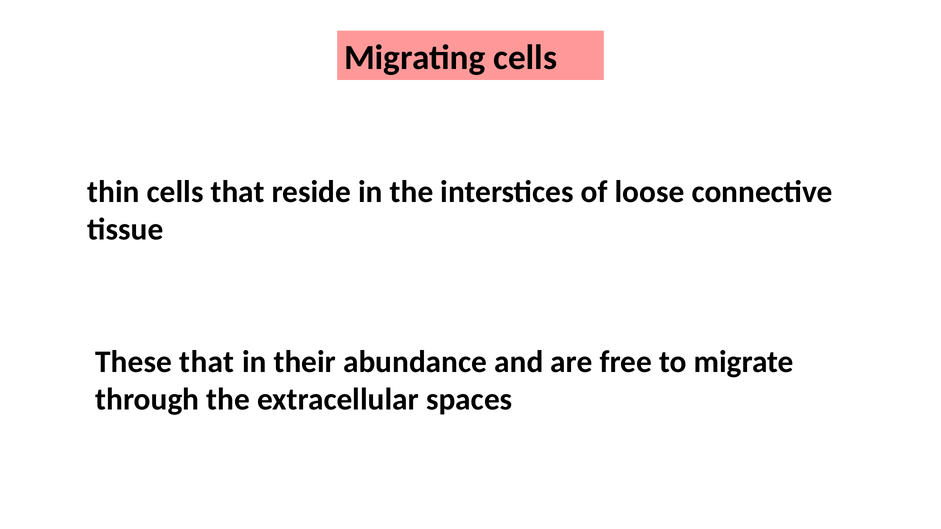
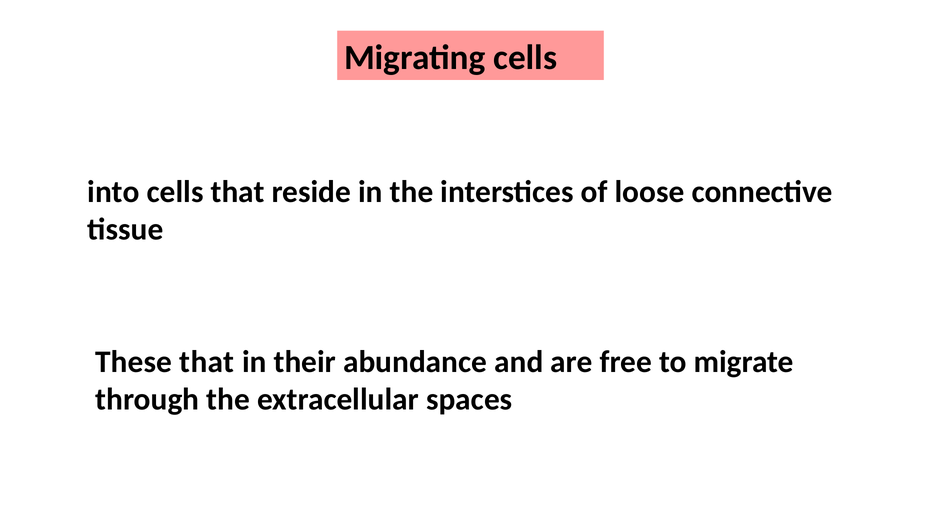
thin: thin -> into (114, 192)
